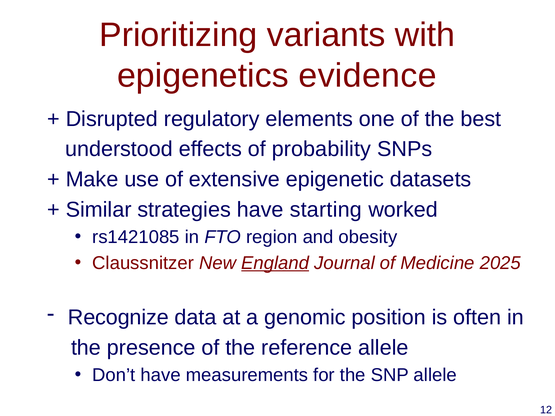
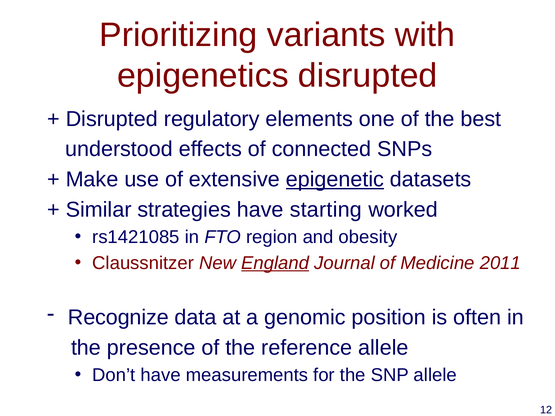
epigenetics evidence: evidence -> disrupted (368, 76)
probability: probability -> connected (321, 149)
epigenetic underline: none -> present (335, 179)
2025: 2025 -> 2011 (500, 263)
